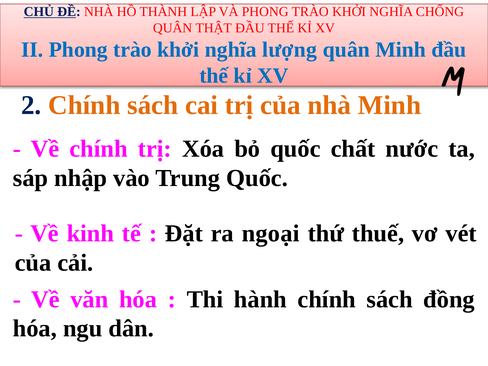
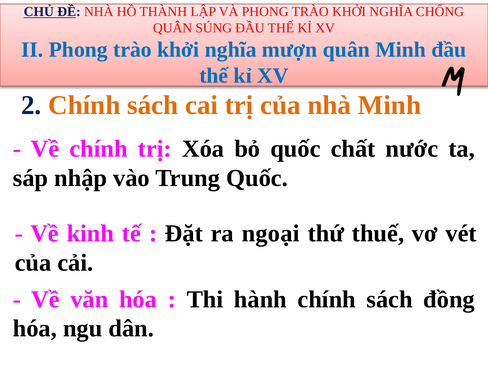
THẬT: THẬT -> SÚNG (214, 28)
lượng: lượng -> mượn (290, 50)
